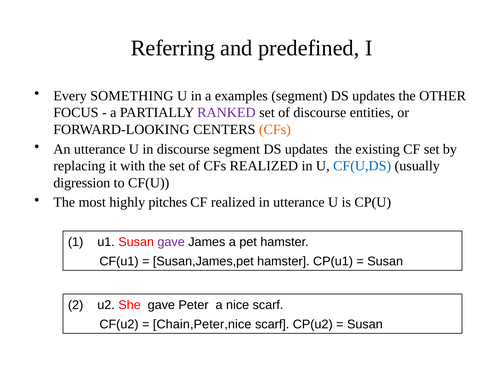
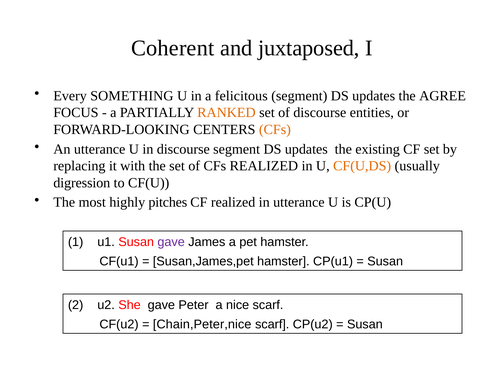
Referring: Referring -> Coherent (173, 48)
predefined: predefined -> juxtaposed (309, 48)
examples: examples -> felicitous (241, 96)
OTHER: OTHER -> AGREE (443, 96)
RANKED colour: purple -> orange (226, 113)
CF(U,DS colour: blue -> orange (362, 166)
